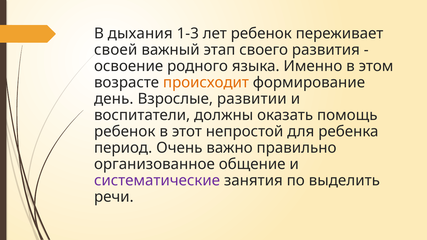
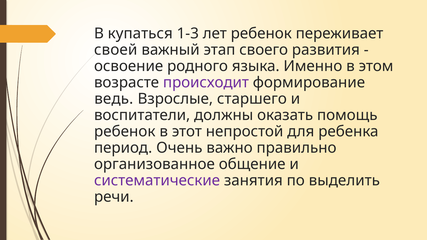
дыхания: дыхания -> купаться (140, 34)
происходит colour: orange -> purple (206, 83)
день: день -> ведь (114, 99)
развитии: развитии -> старшего (252, 99)
